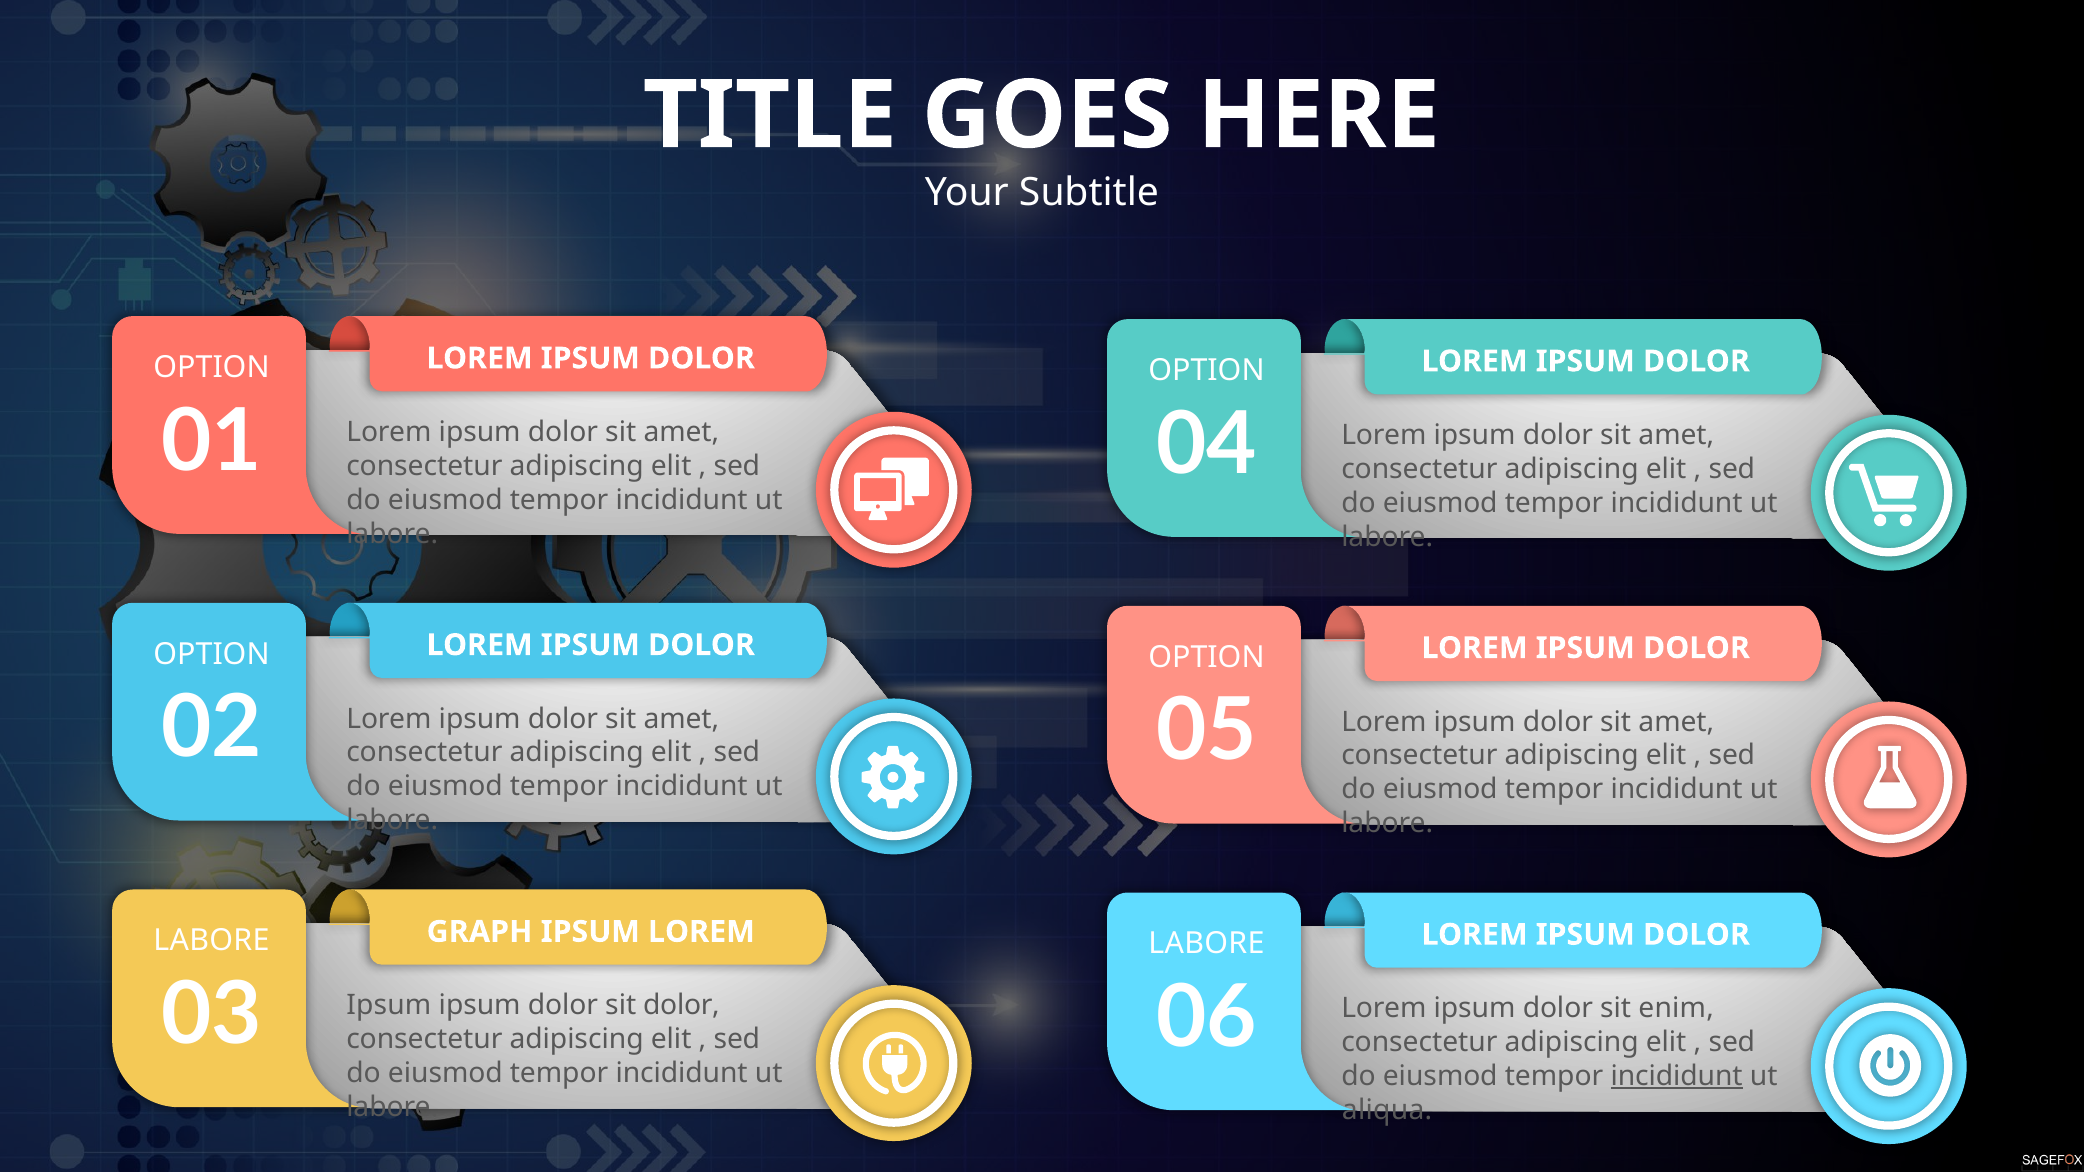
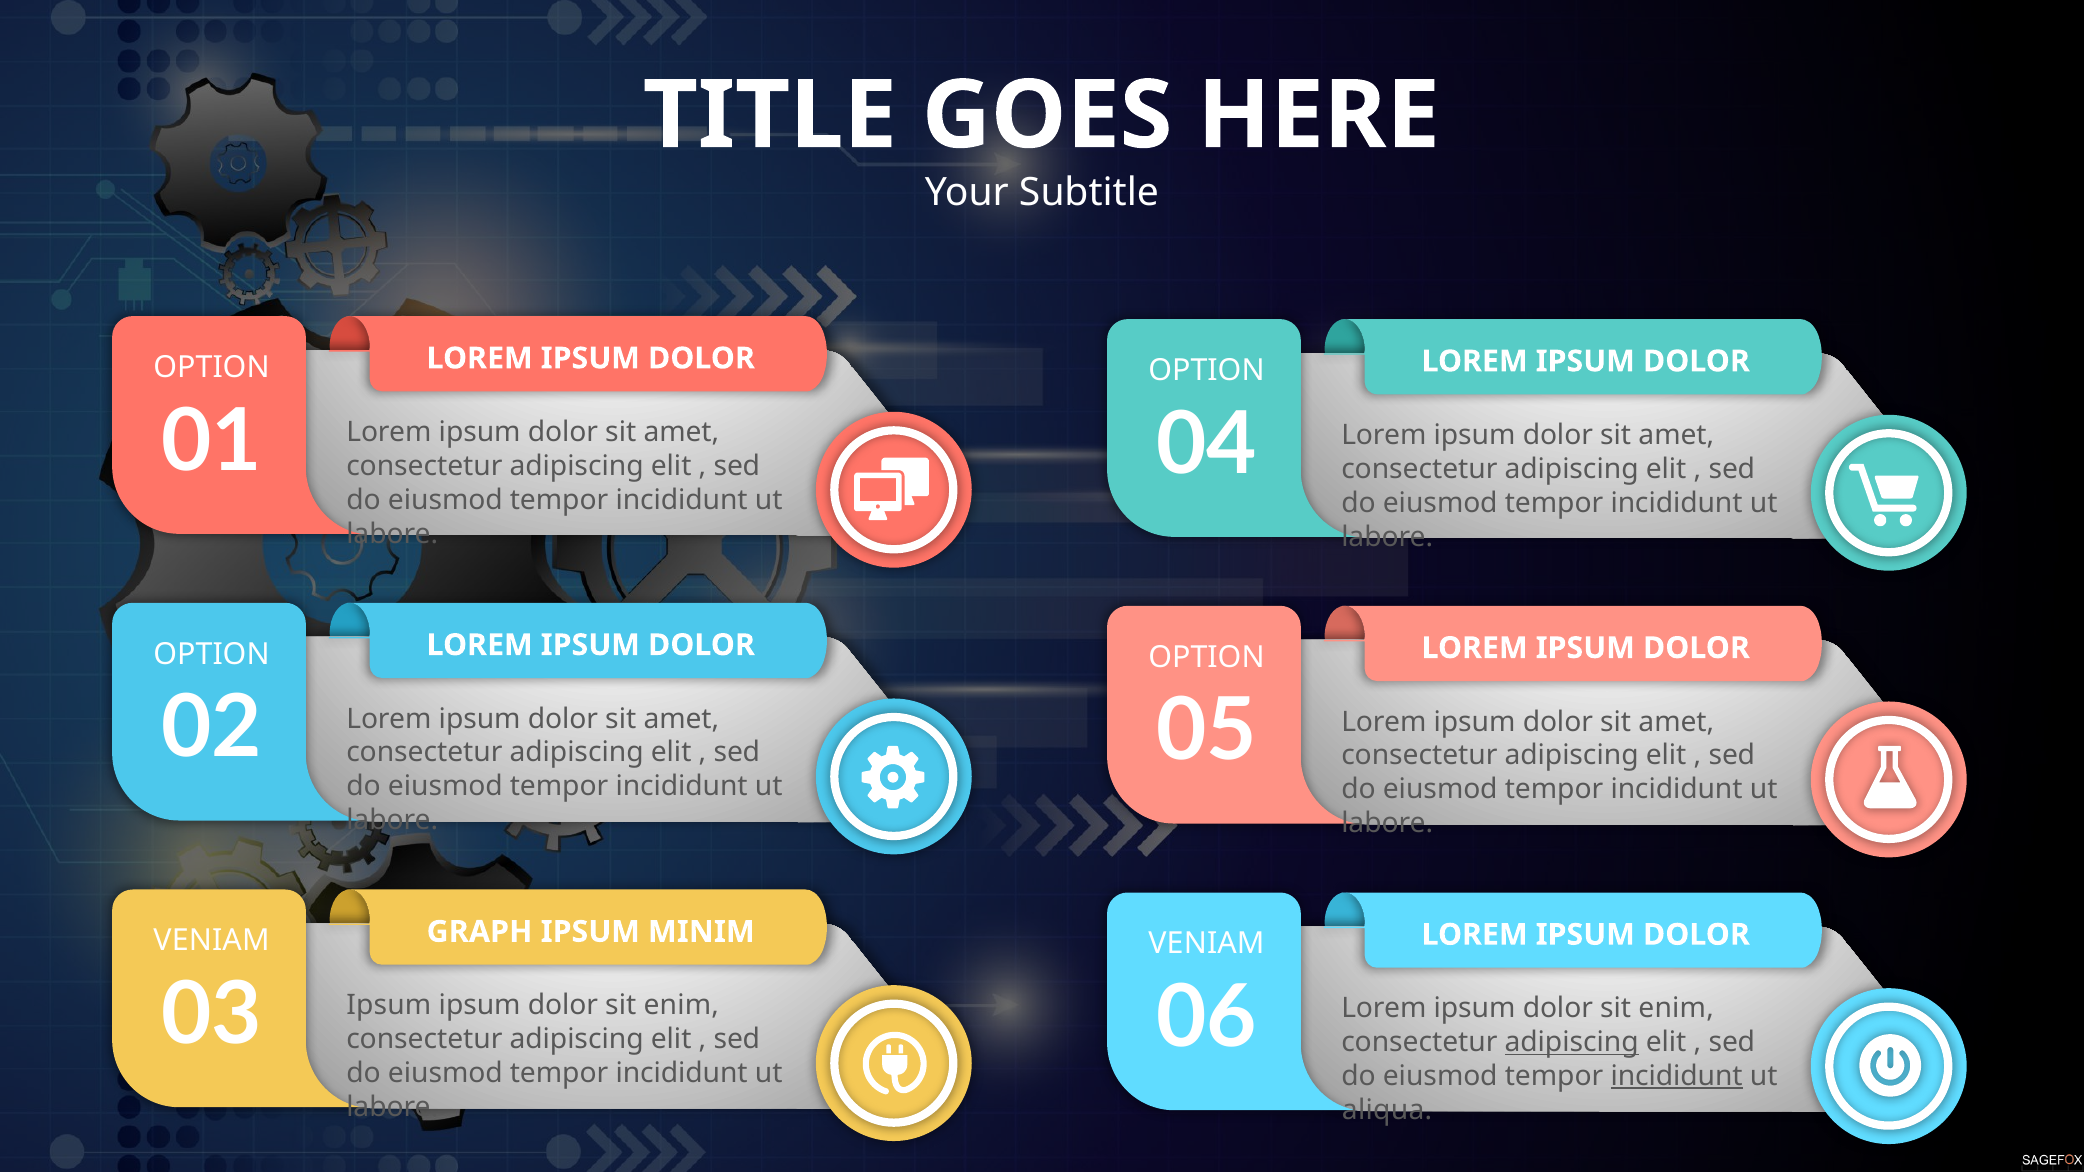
IPSUM LOREM: LOREM -> MINIM (701, 932)
LABORE: LABORE -> VENIAM (212, 941)
LABORE: LABORE -> VENIAM (1206, 944)
dolor: dolor -> enim (681, 1006)
adipiscing underline: none -> present (1572, 1042)
